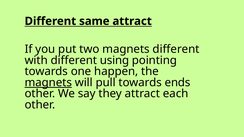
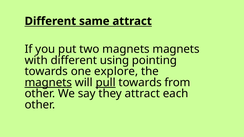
magnets different: different -> magnets (176, 49)
happen: happen -> explore (116, 71)
pull underline: none -> present (106, 83)
ends: ends -> from (178, 83)
